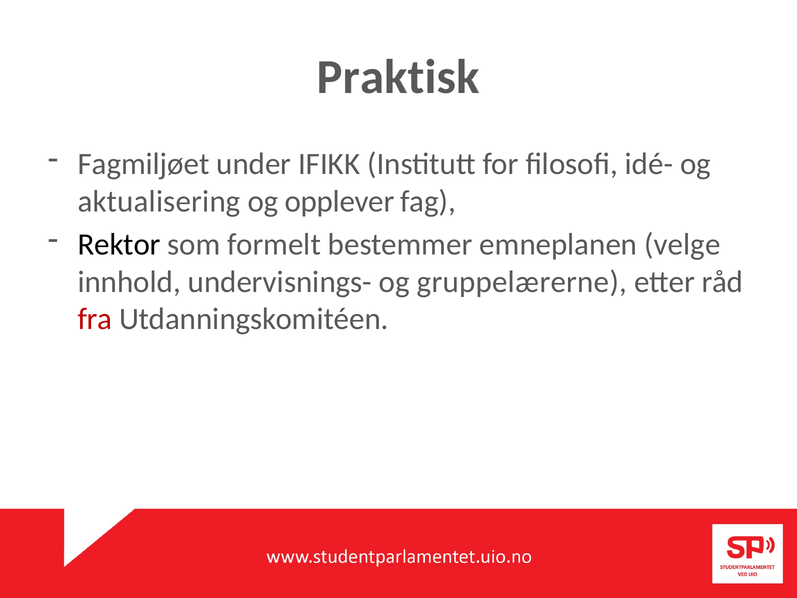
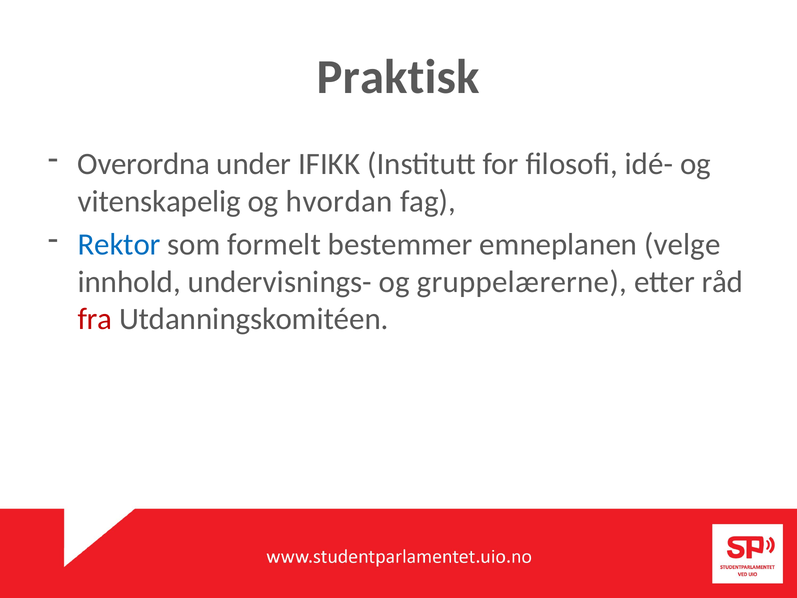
Fagmiljøet: Fagmiljøet -> Overordna (144, 164)
aktualisering: aktualisering -> vitenskapelig (159, 201)
opplever: opplever -> hvordan (339, 201)
Rektor colour: black -> blue (119, 245)
